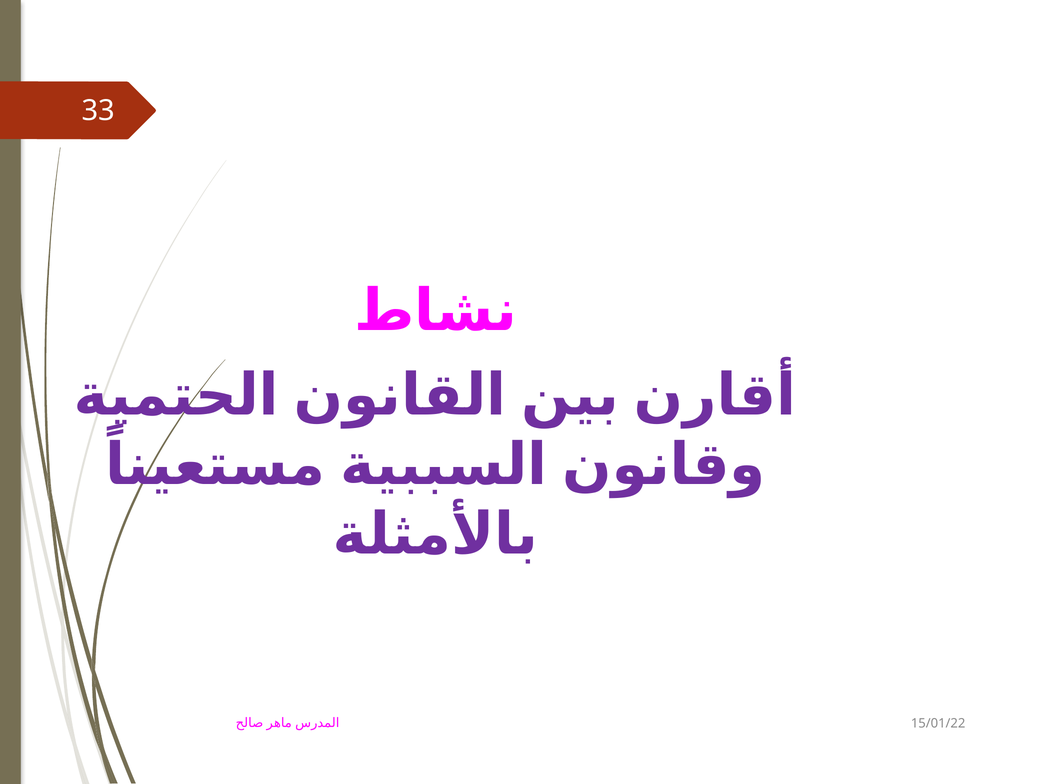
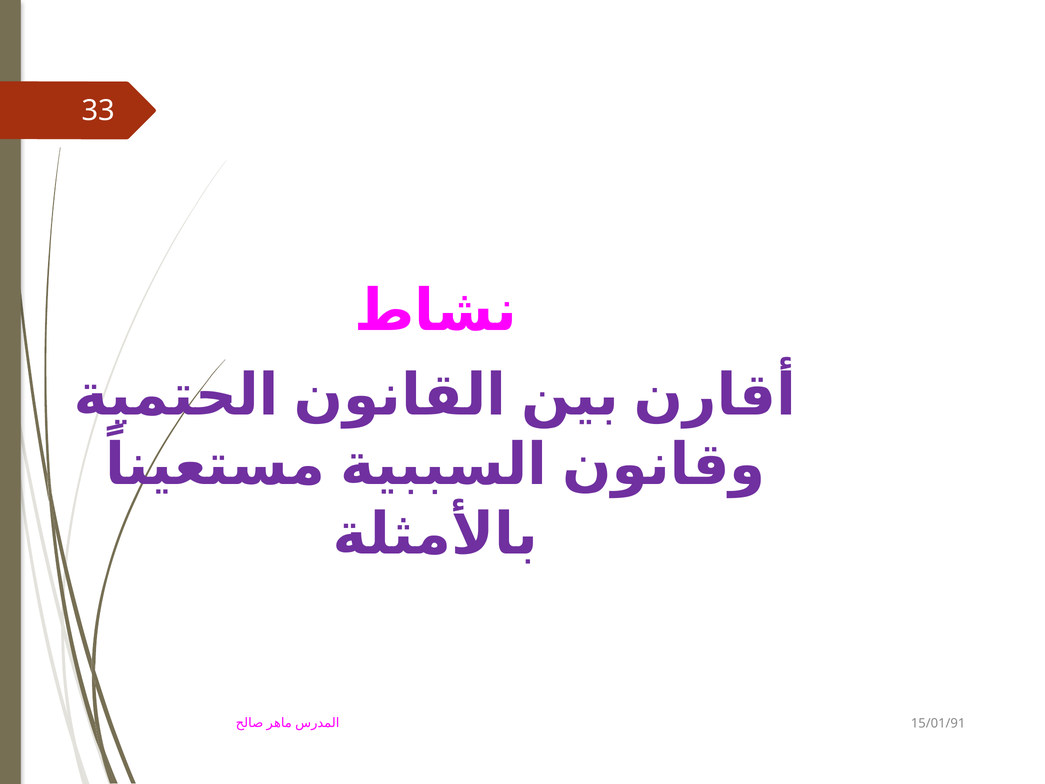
15/01/22: 15/01/22 -> 15/01/91 (938, 723)
